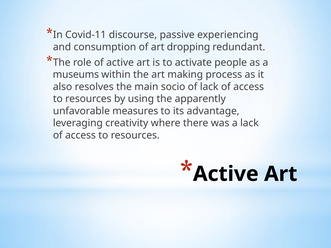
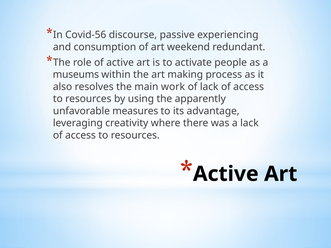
Covid-11: Covid-11 -> Covid-56 (86, 35)
dropping: dropping -> weekend (188, 47)
socio: socio -> work (173, 87)
